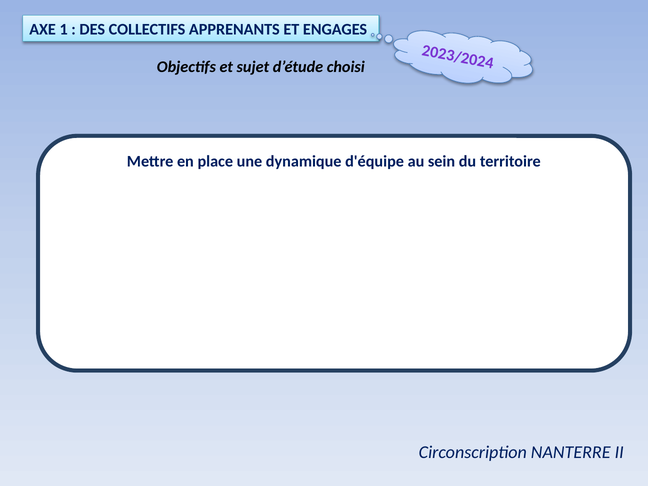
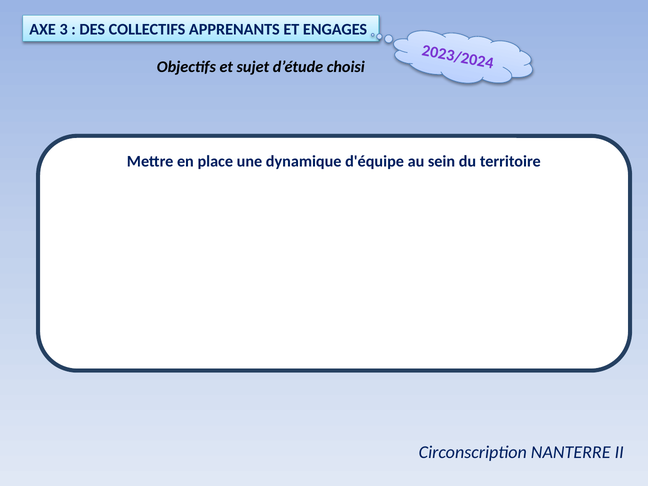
1: 1 -> 3 (64, 29)
